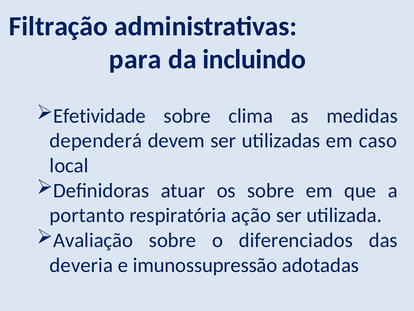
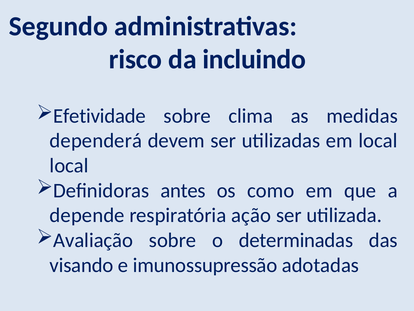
Filtração: Filtração -> Segundo (58, 26)
para: para -> risco (135, 59)
em caso: caso -> local (378, 141)
atuar: atuar -> antes (183, 190)
os sobre: sobre -> como (271, 190)
portanto: portanto -> depende (87, 215)
diferenciados: diferenciados -> determinadas (296, 240)
deveria: deveria -> visando (81, 265)
